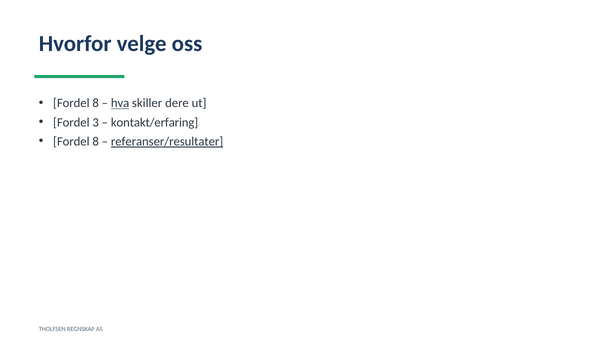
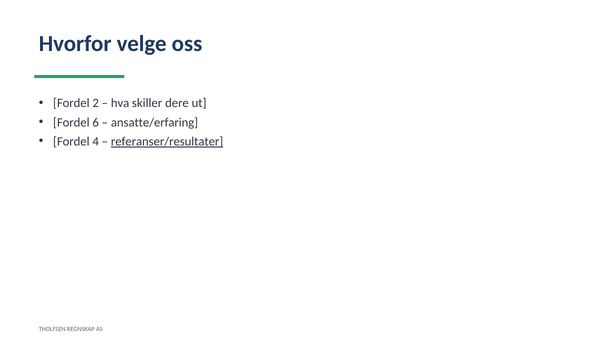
8: 8 -> 2 (96, 103)
hva underline: present -> none (120, 103)
3: 3 -> 6 (96, 122)
kontakt/erfaring: kontakt/erfaring -> ansatte/erfaring (155, 122)
8: 8 -> 4 (96, 141)
